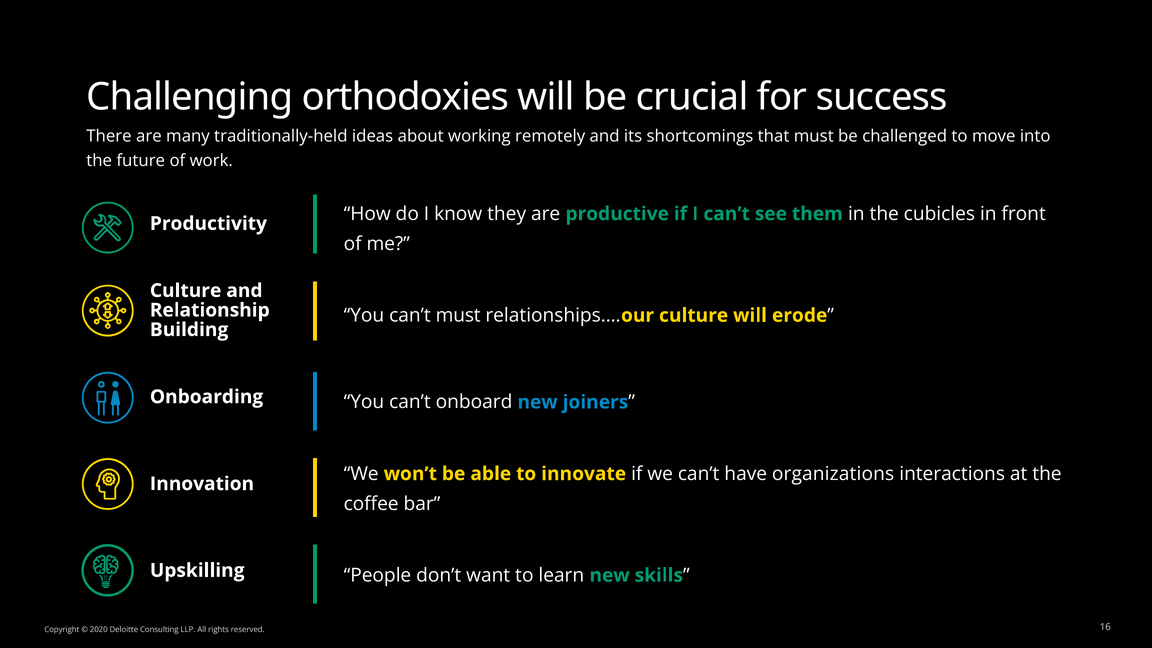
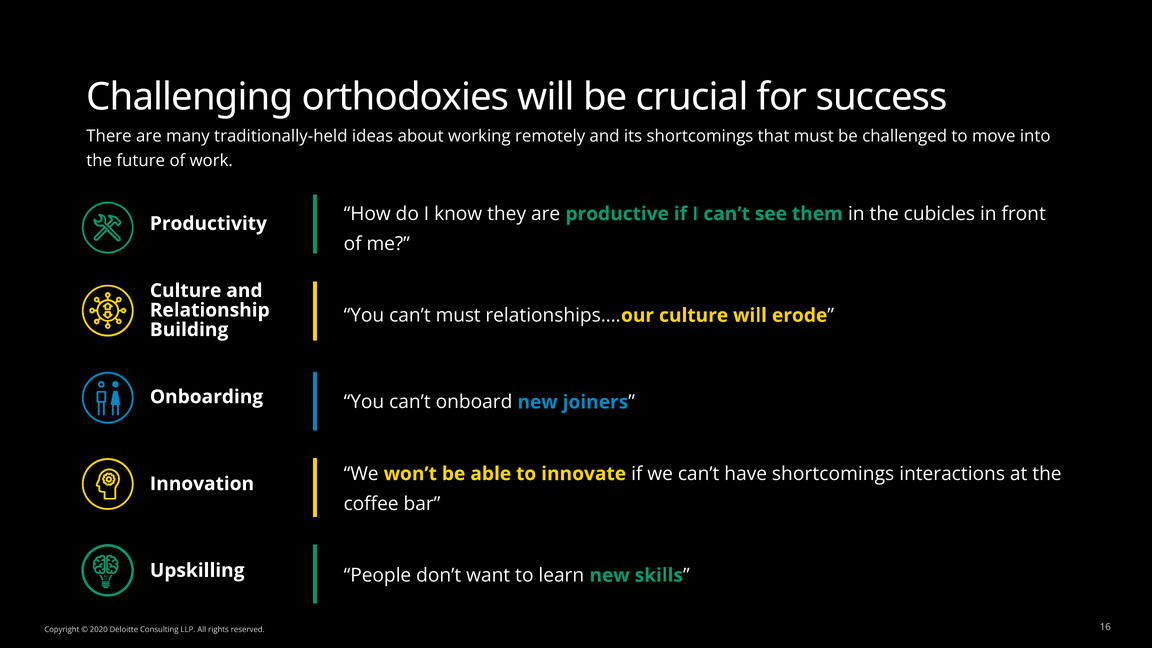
have organizations: organizations -> shortcomings (833, 474)
